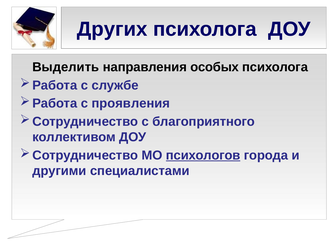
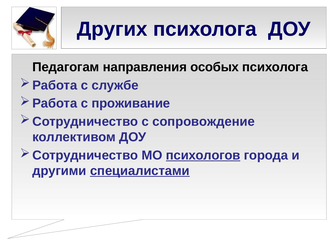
Выделить: Выделить -> Педагогам (66, 67)
проявления: проявления -> проживание (131, 103)
благоприятного: благоприятного -> сопровождение (204, 121)
специалистами underline: none -> present (140, 171)
